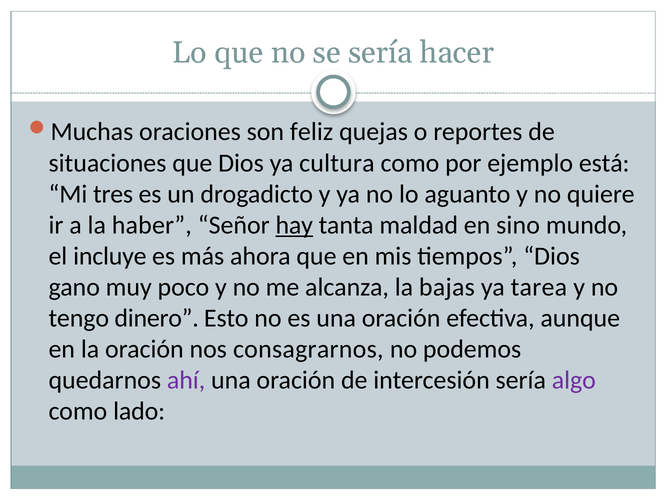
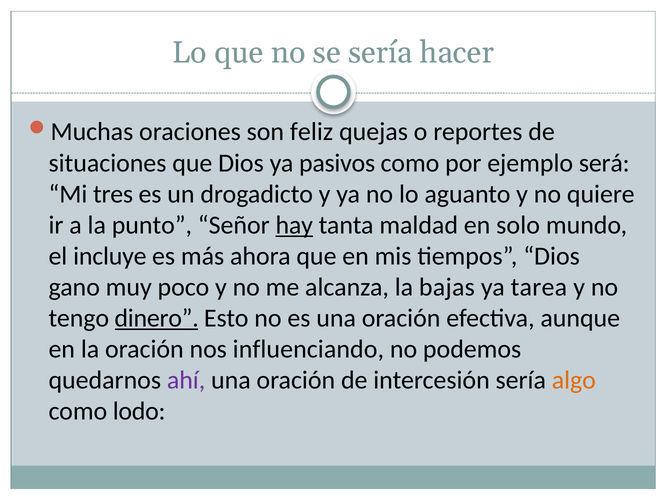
cultura: cultura -> pasivos (337, 163)
está: está -> será (604, 163)
haber: haber -> punto (152, 225)
sino: sino -> solo (518, 225)
dinero underline: none -> present (157, 318)
consagrarnos: consagrarnos -> influenciando (308, 349)
algo colour: purple -> orange (574, 381)
lado: lado -> lodo (139, 412)
